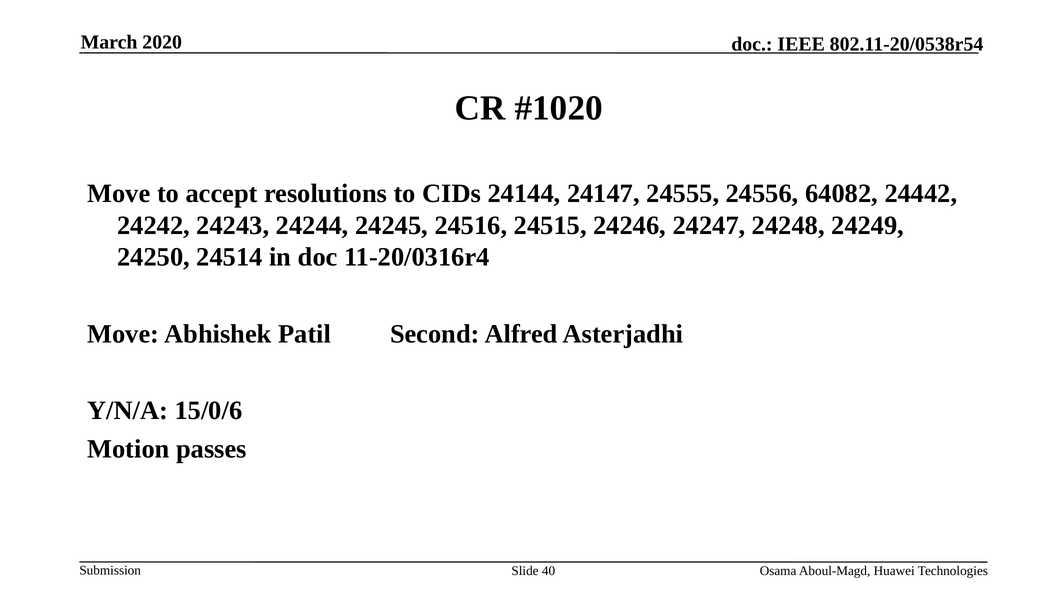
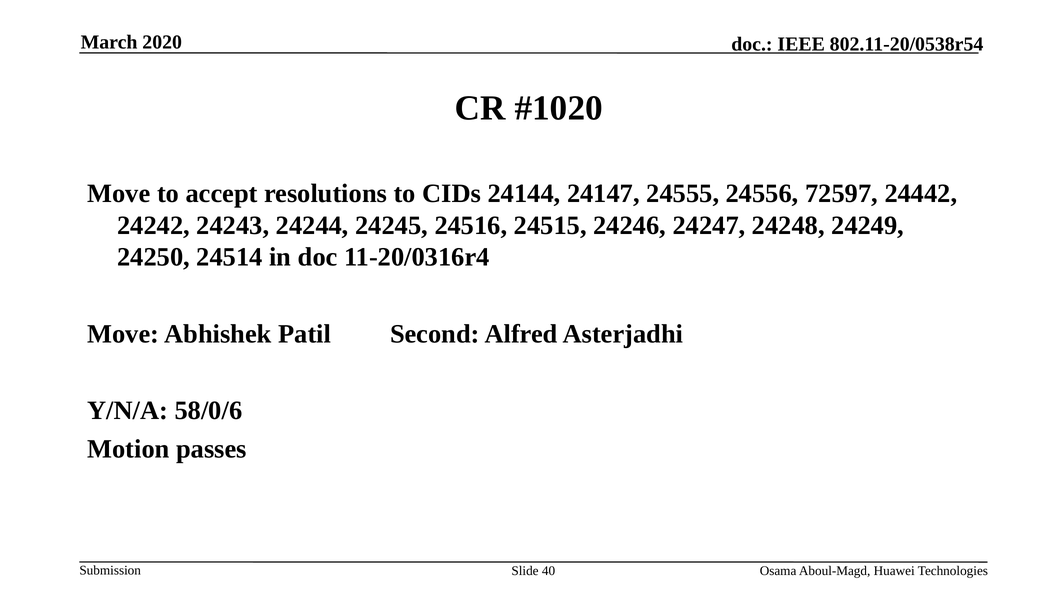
64082: 64082 -> 72597 (842, 194)
15/0/6: 15/0/6 -> 58/0/6 (208, 411)
